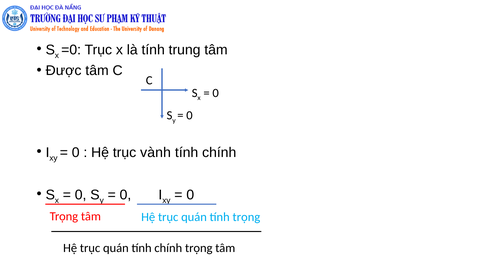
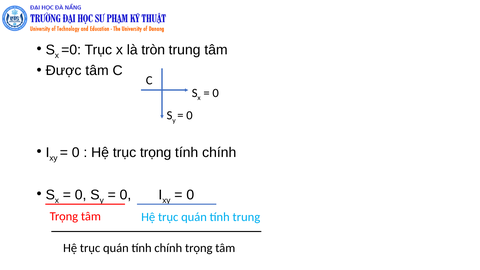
là tính: tính -> tròn (153, 50)
trục vành: vành -> trọng (156, 153)
tính trọng: trọng -> trung (246, 217)
